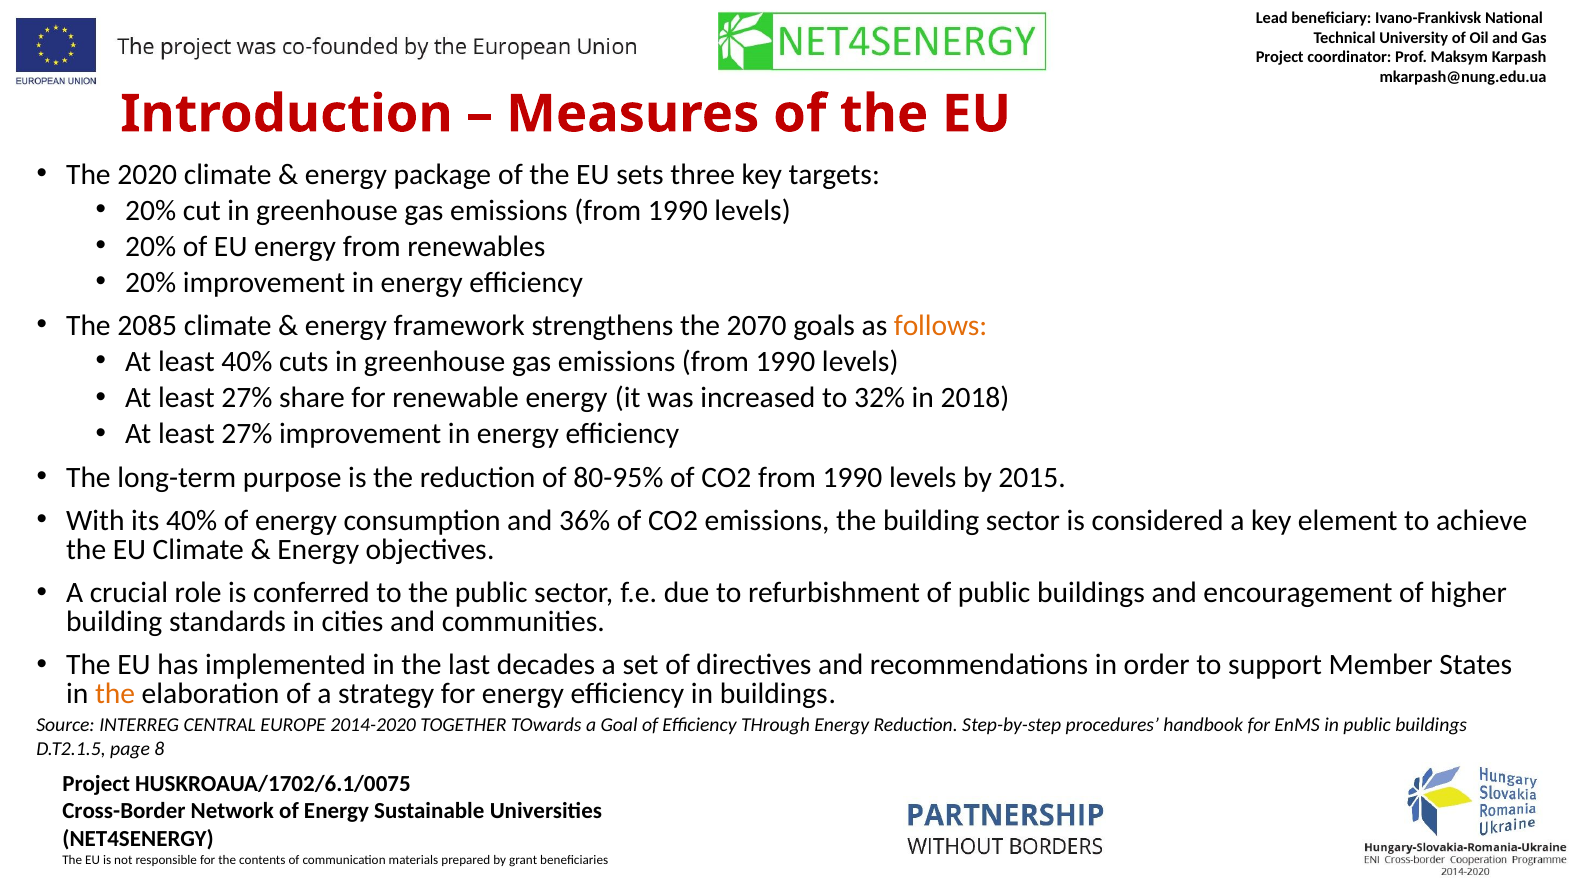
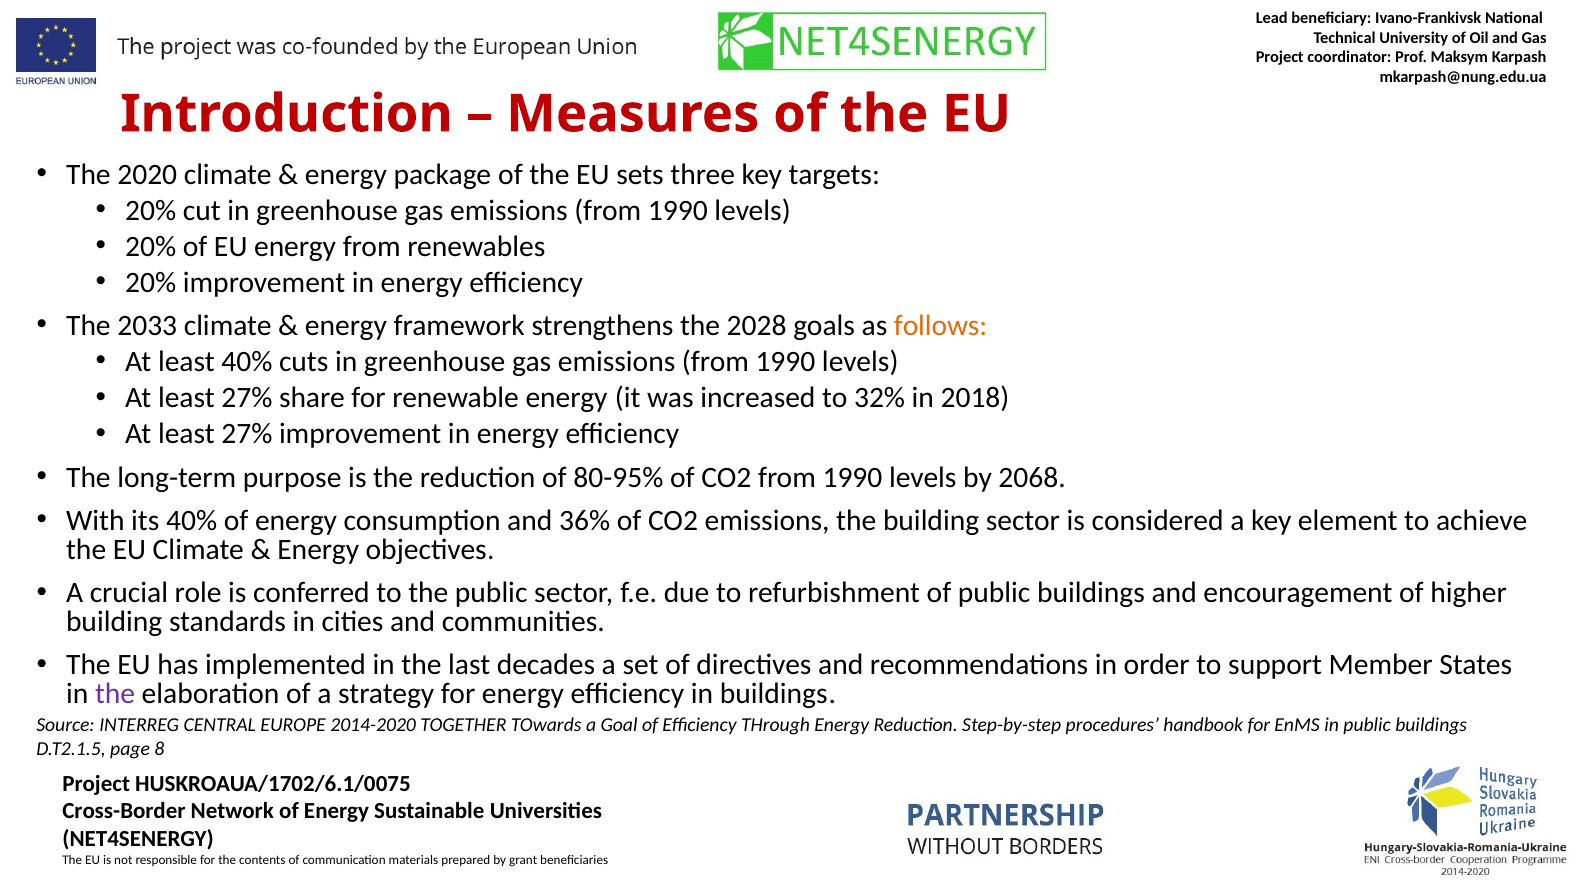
2085: 2085 -> 2033 (147, 326)
2070: 2070 -> 2028 (757, 326)
2015: 2015 -> 2068 (1032, 478)
the colour: orange -> purple (115, 694)
